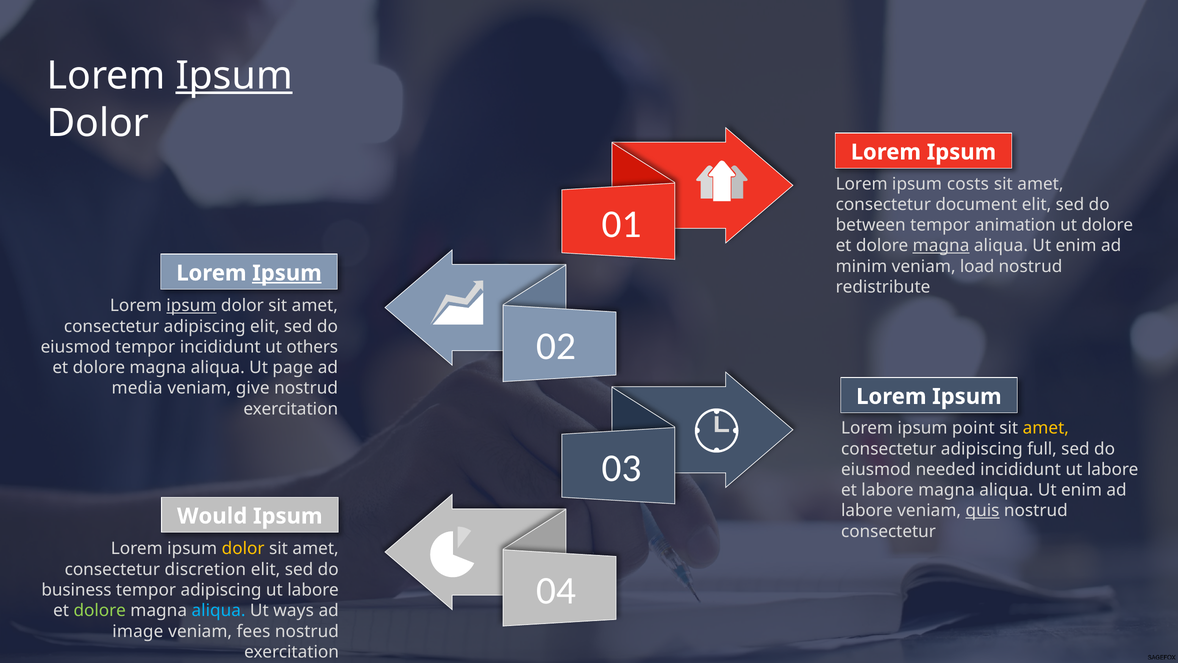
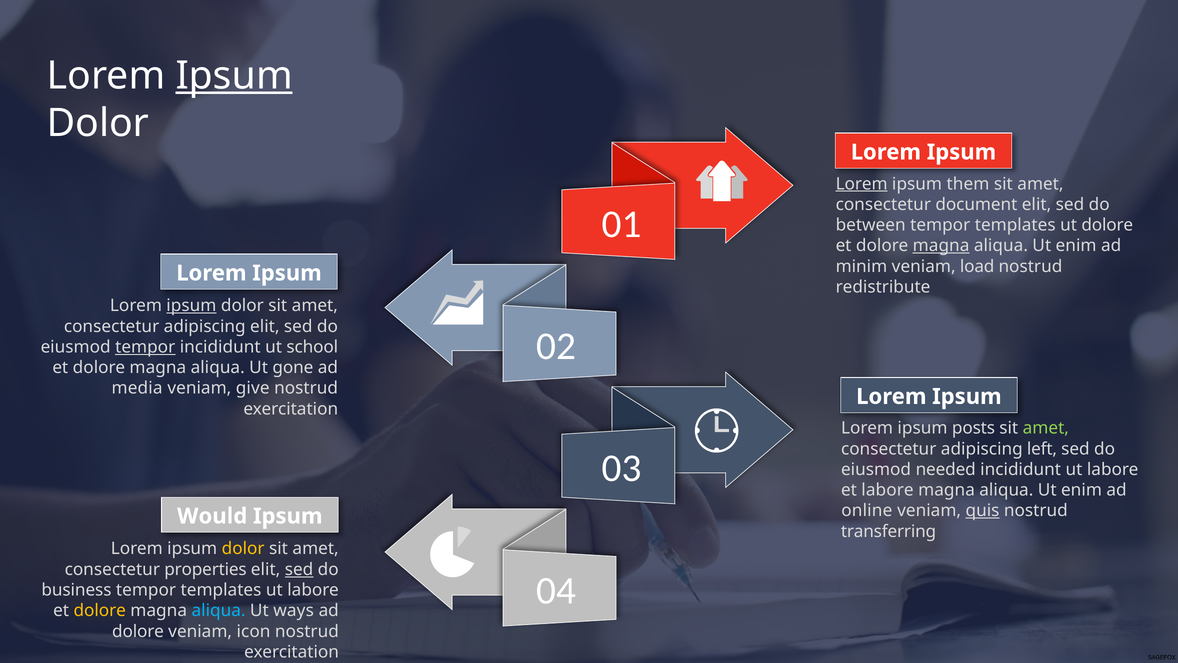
Lorem underline: none -> present (862, 184)
costs: costs -> them (968, 184)
animation: animation -> templates (1015, 225)
Ipsum underline: present -> none (287, 273)
tempor underline: none -> present (145, 347)
others: others -> school (312, 347)
page: page -> gone (293, 367)
point: point -> posts (973, 428)
amet colour: yellow -> light green (1046, 428)
full: full -> left (1042, 449)
labore: labore -> online (867, 511)
consectetur: consectetur -> transferring (889, 531)
discretion: discretion -> properties (206, 569)
sed underline: none -> present (299, 569)
adipiscing: adipiscing -> templates (221, 590)
dolore colour: light green -> yellow (100, 610)
image: image -> dolore (138, 631)
fees: fees -> icon (254, 631)
